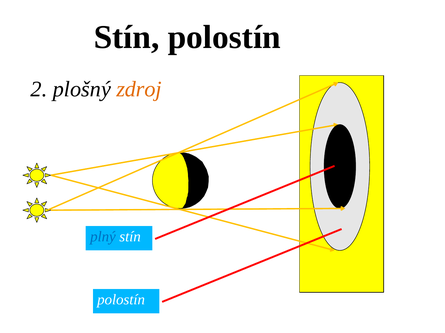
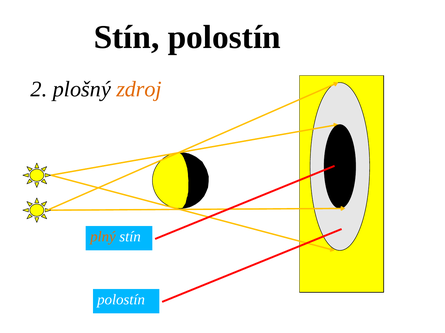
plný colour: blue -> orange (103, 237)
